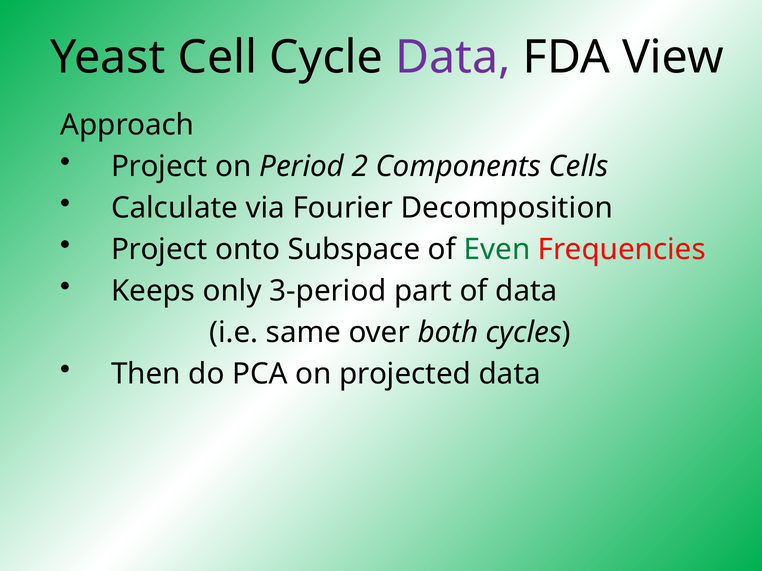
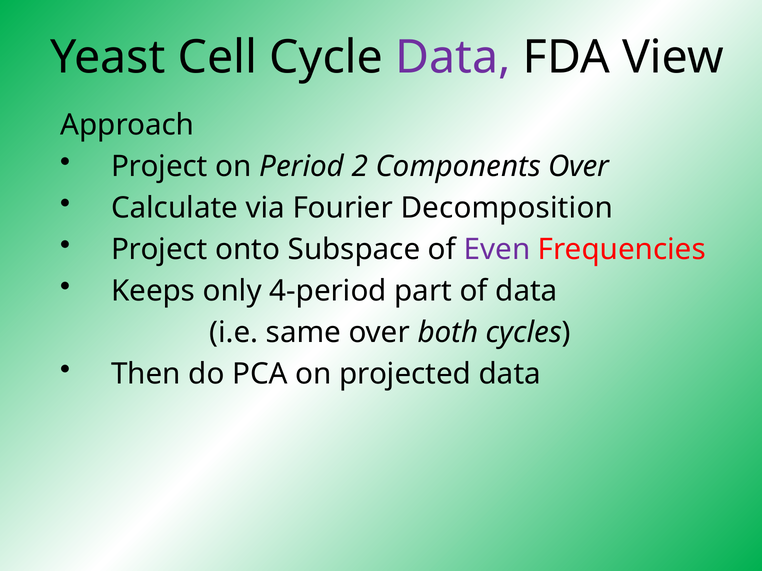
Components Cells: Cells -> Over (579, 167)
Even colour: green -> purple (497, 250)
3-period: 3-period -> 4-period (328, 291)
